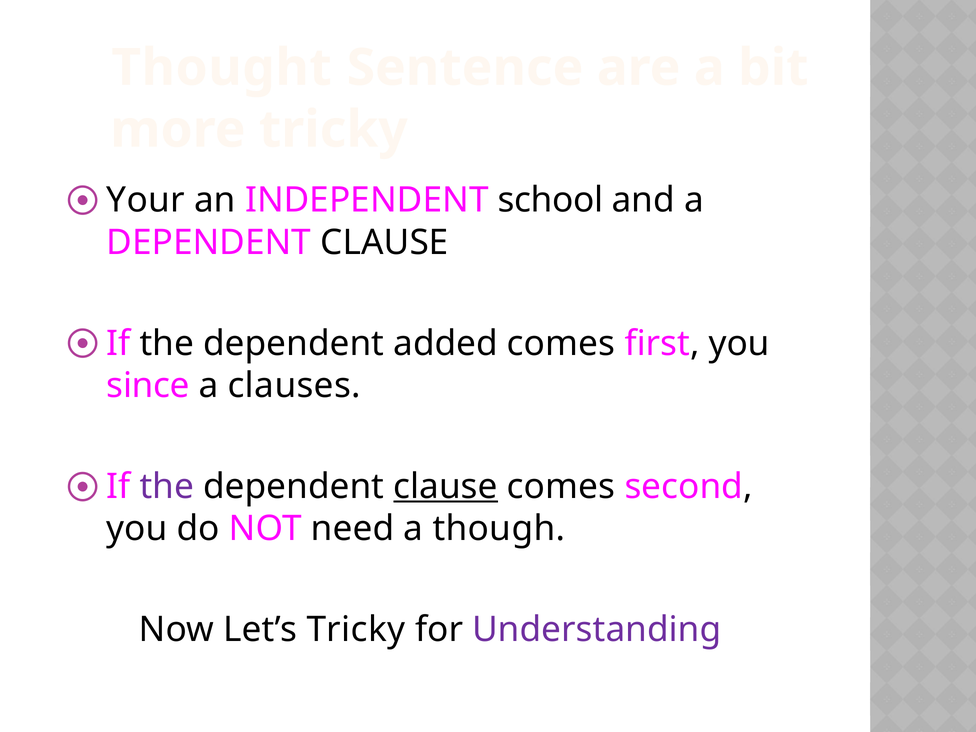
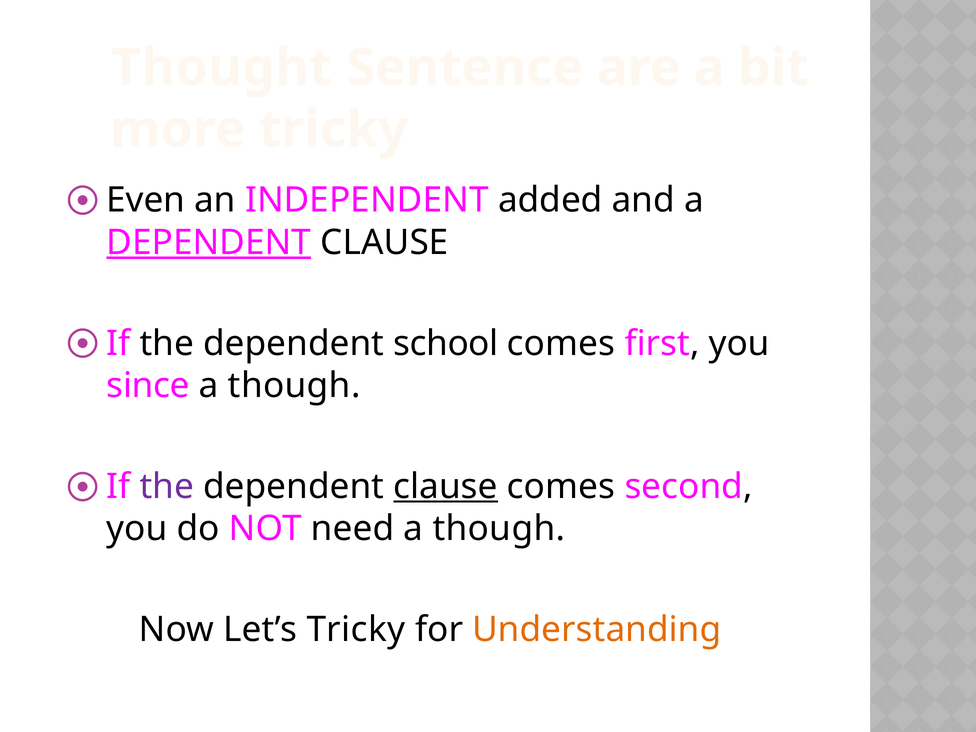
Your: Your -> Even (146, 200)
school: school -> added (550, 200)
DEPENDENT underline: none -> present (209, 243)
added: added -> school (446, 343)
clauses: clauses -> though (294, 386)
Understanding colour: purple -> orange (597, 630)
